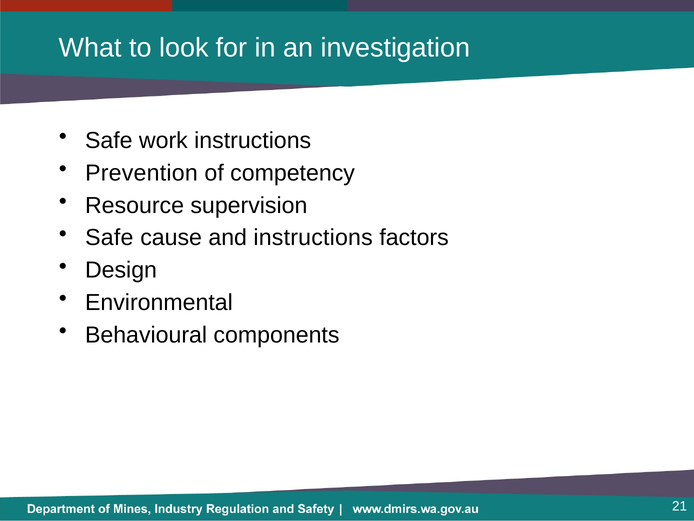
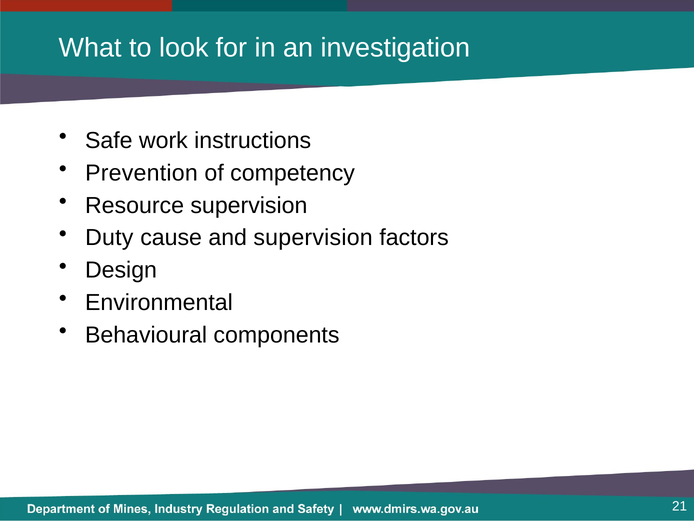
Safe: Safe -> Duty (109, 238)
and instructions: instructions -> supervision (313, 238)
